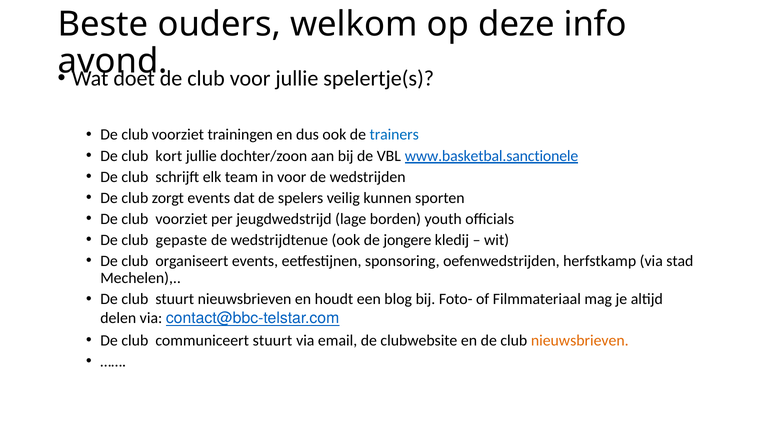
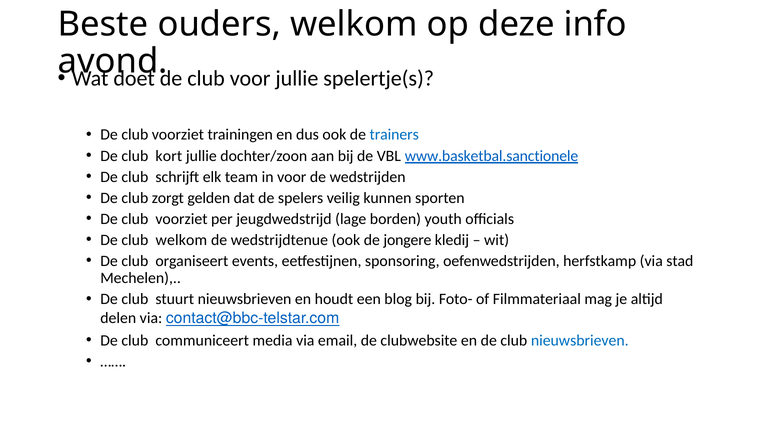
zorgt events: events -> gelden (209, 198)
club gepaste: gepaste -> welkom (181, 240)
communiceert stuurt: stuurt -> media (273, 340)
nieuwsbrieven colour: orange -> blue (580, 340)
